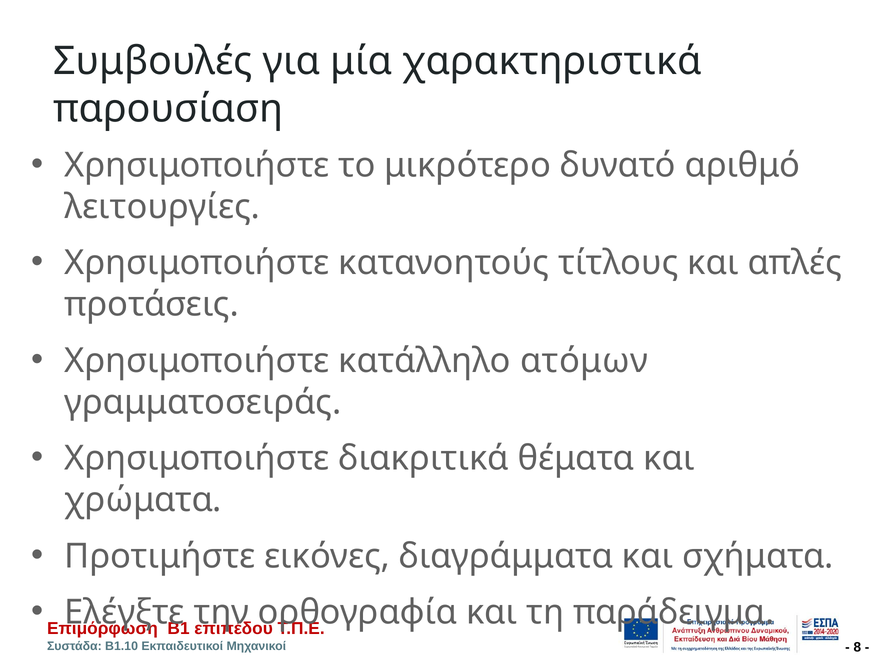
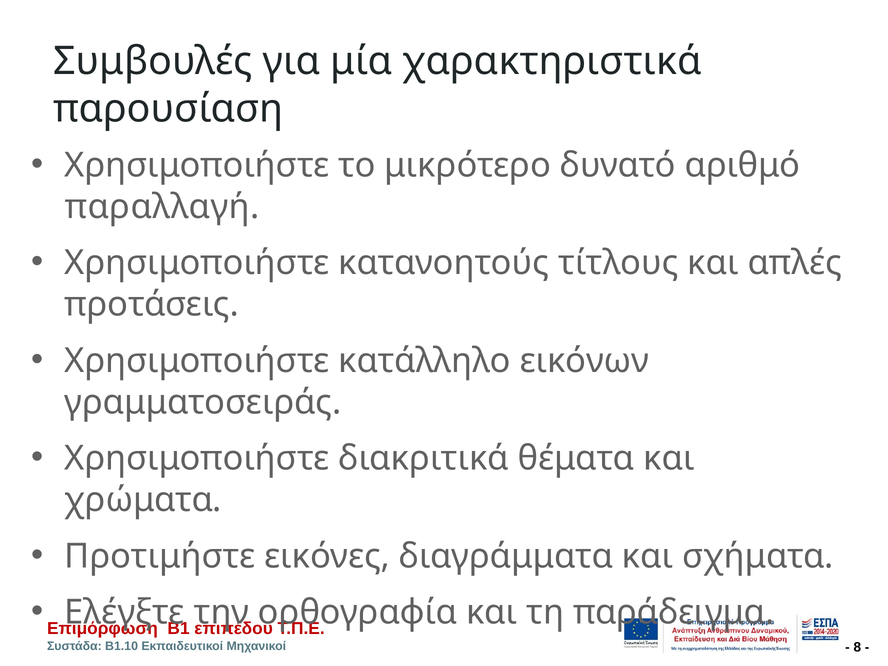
λειτουργίες: λειτουργίες -> παραλλαγή (162, 207)
ατόμων: ατόμων -> εικόνων (584, 361)
